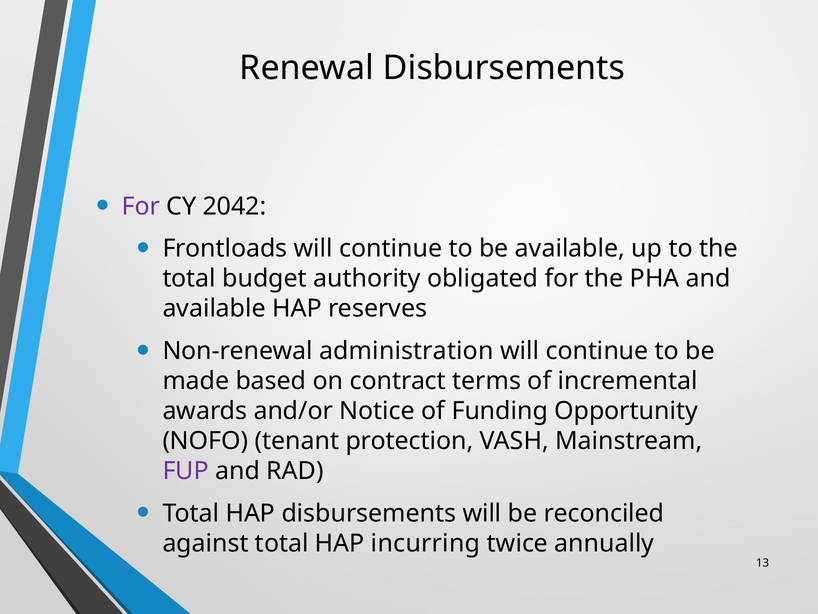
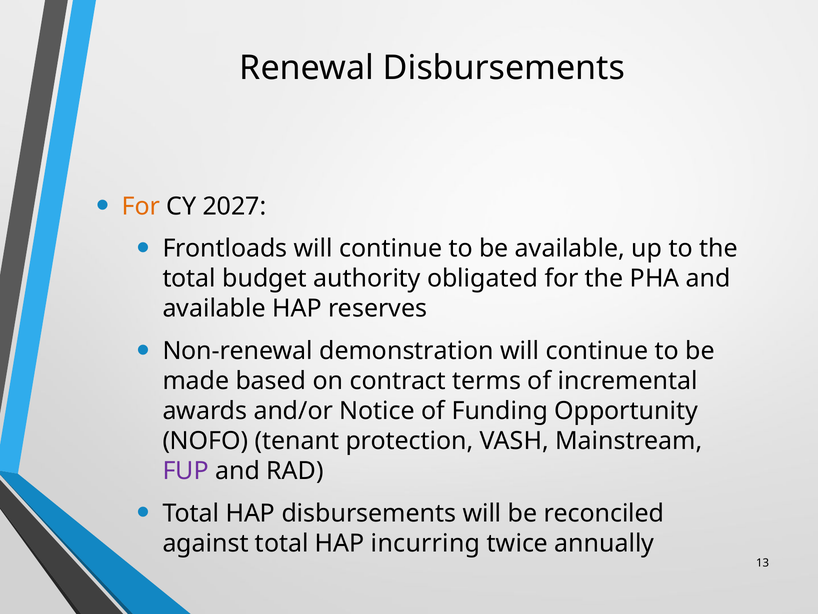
For colour: purple -> orange (141, 206)
2042: 2042 -> 2027 (235, 206)
administration: administration -> demonstration (406, 351)
